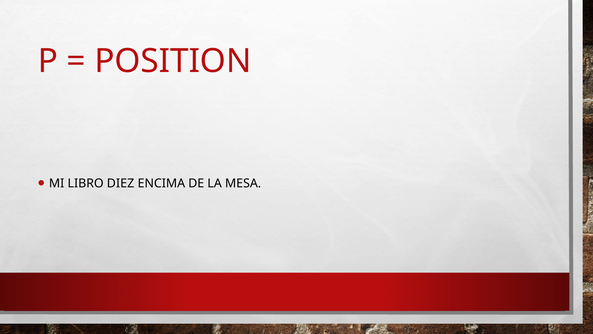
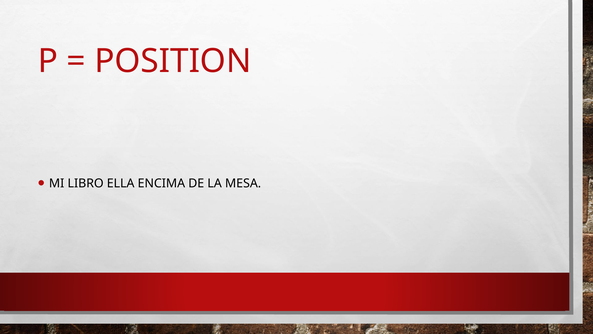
DIEZ: DIEZ -> ELLA (121, 183)
